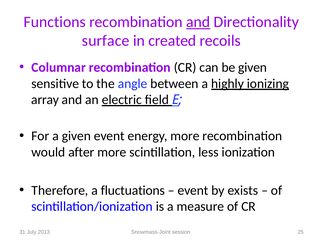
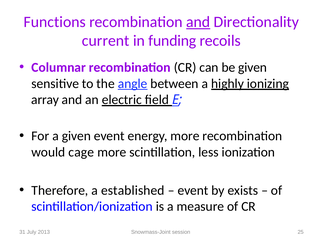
surface: surface -> current (106, 41)
created: created -> funding (172, 41)
angle underline: none -> present (133, 83)
after: after -> cage (81, 152)
fluctuations: fluctuations -> established (133, 190)
